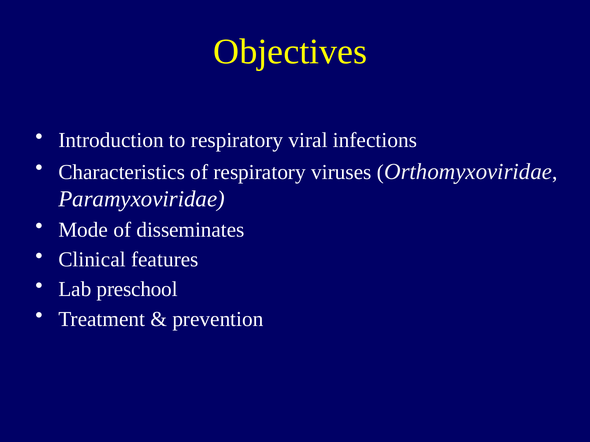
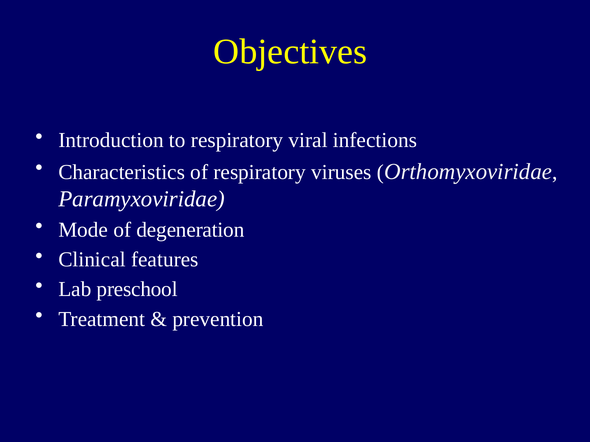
disseminates: disseminates -> degeneration (190, 230)
